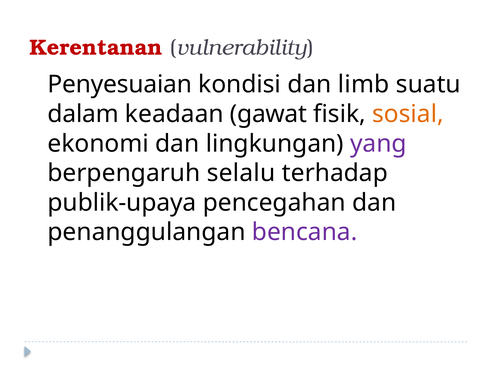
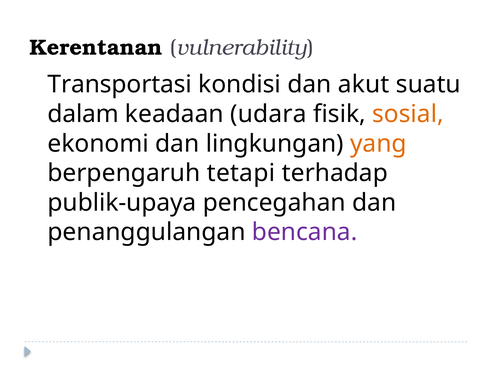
Kerentanan colour: red -> black (96, 47)
Penyesuaian: Penyesuaian -> Transportasi (120, 85)
limb: limb -> akut (364, 85)
gawat: gawat -> udara (268, 114)
yang colour: purple -> orange (378, 144)
selalu: selalu -> tetapi (241, 173)
